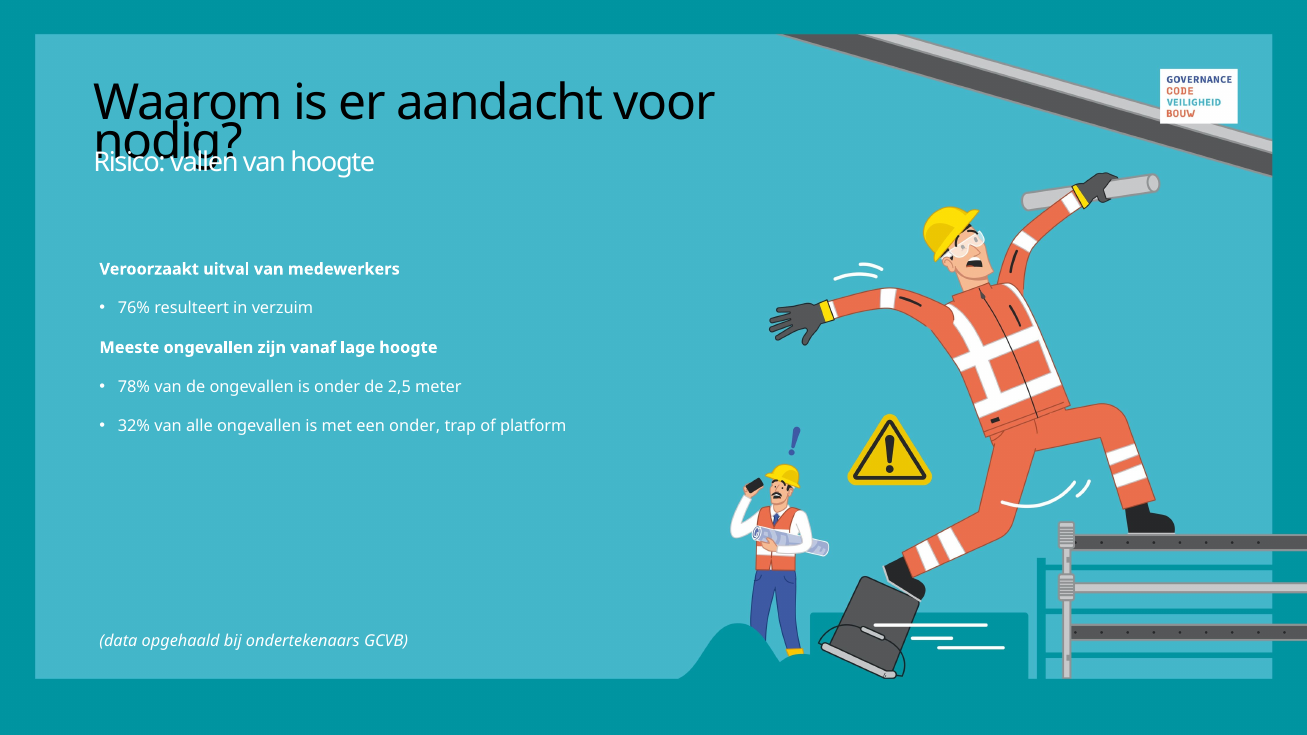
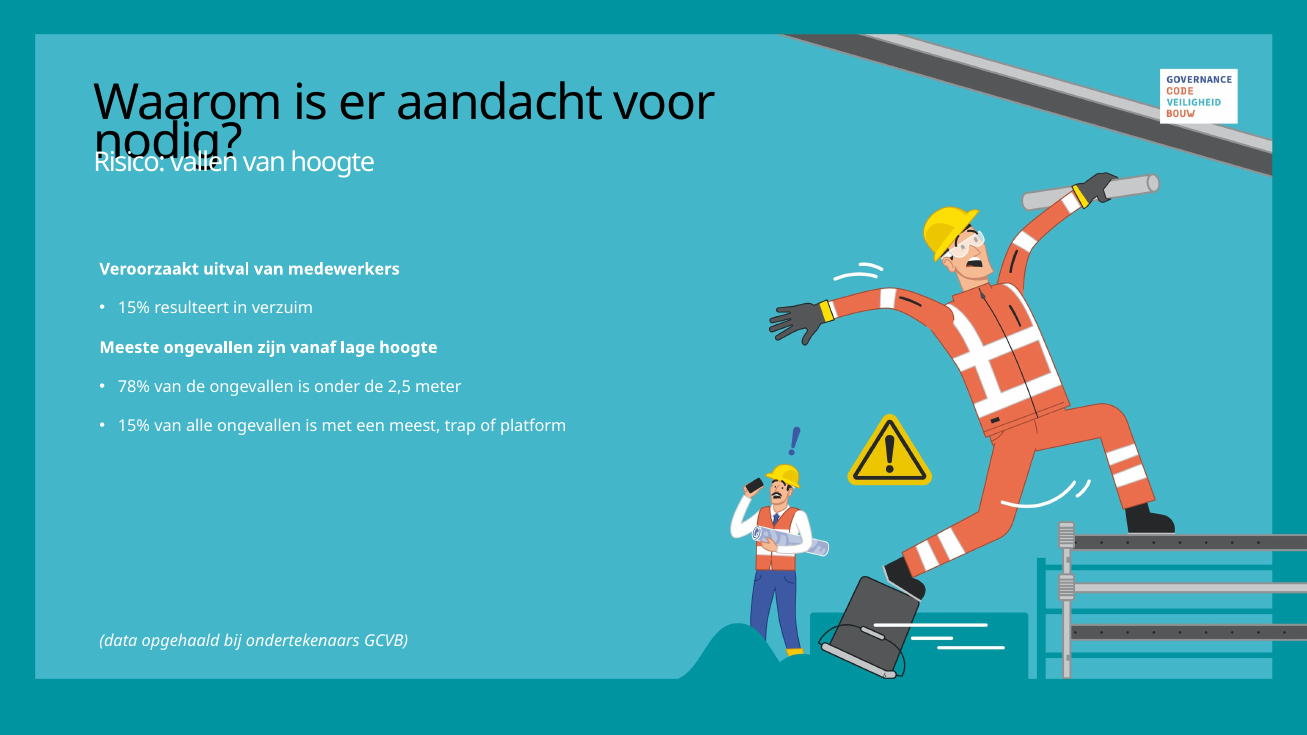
76%: 76% -> 15% (134, 308)
32%: 32% -> 15% (134, 426)
een onder: onder -> meest (415, 426)
